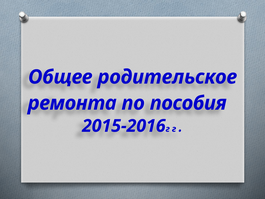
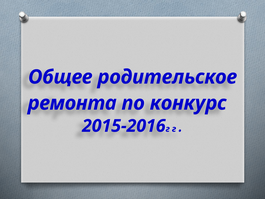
пособия: пособия -> конкурс (188, 103)
